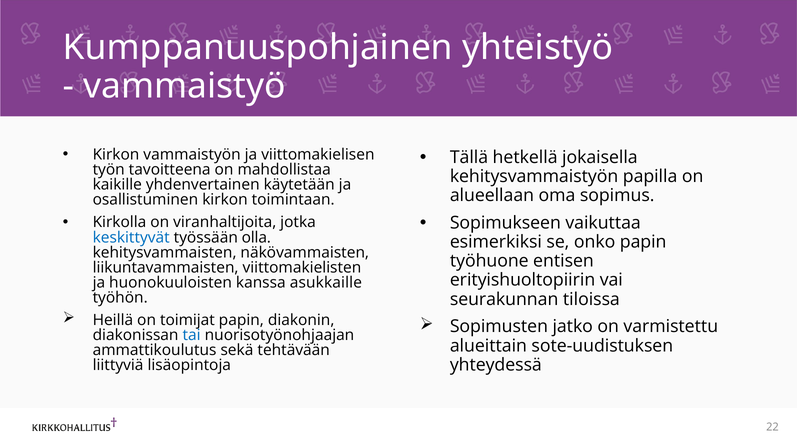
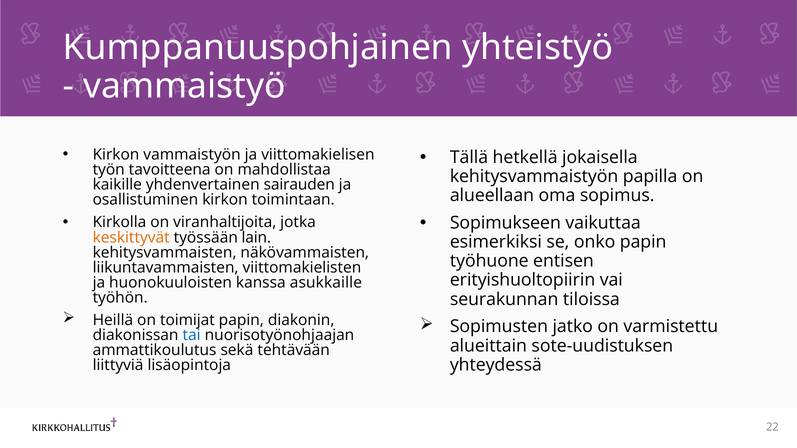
käytetään: käytetään -> sairauden (299, 185)
keskittyvät colour: blue -> orange (131, 238)
olla: olla -> lain (256, 238)
